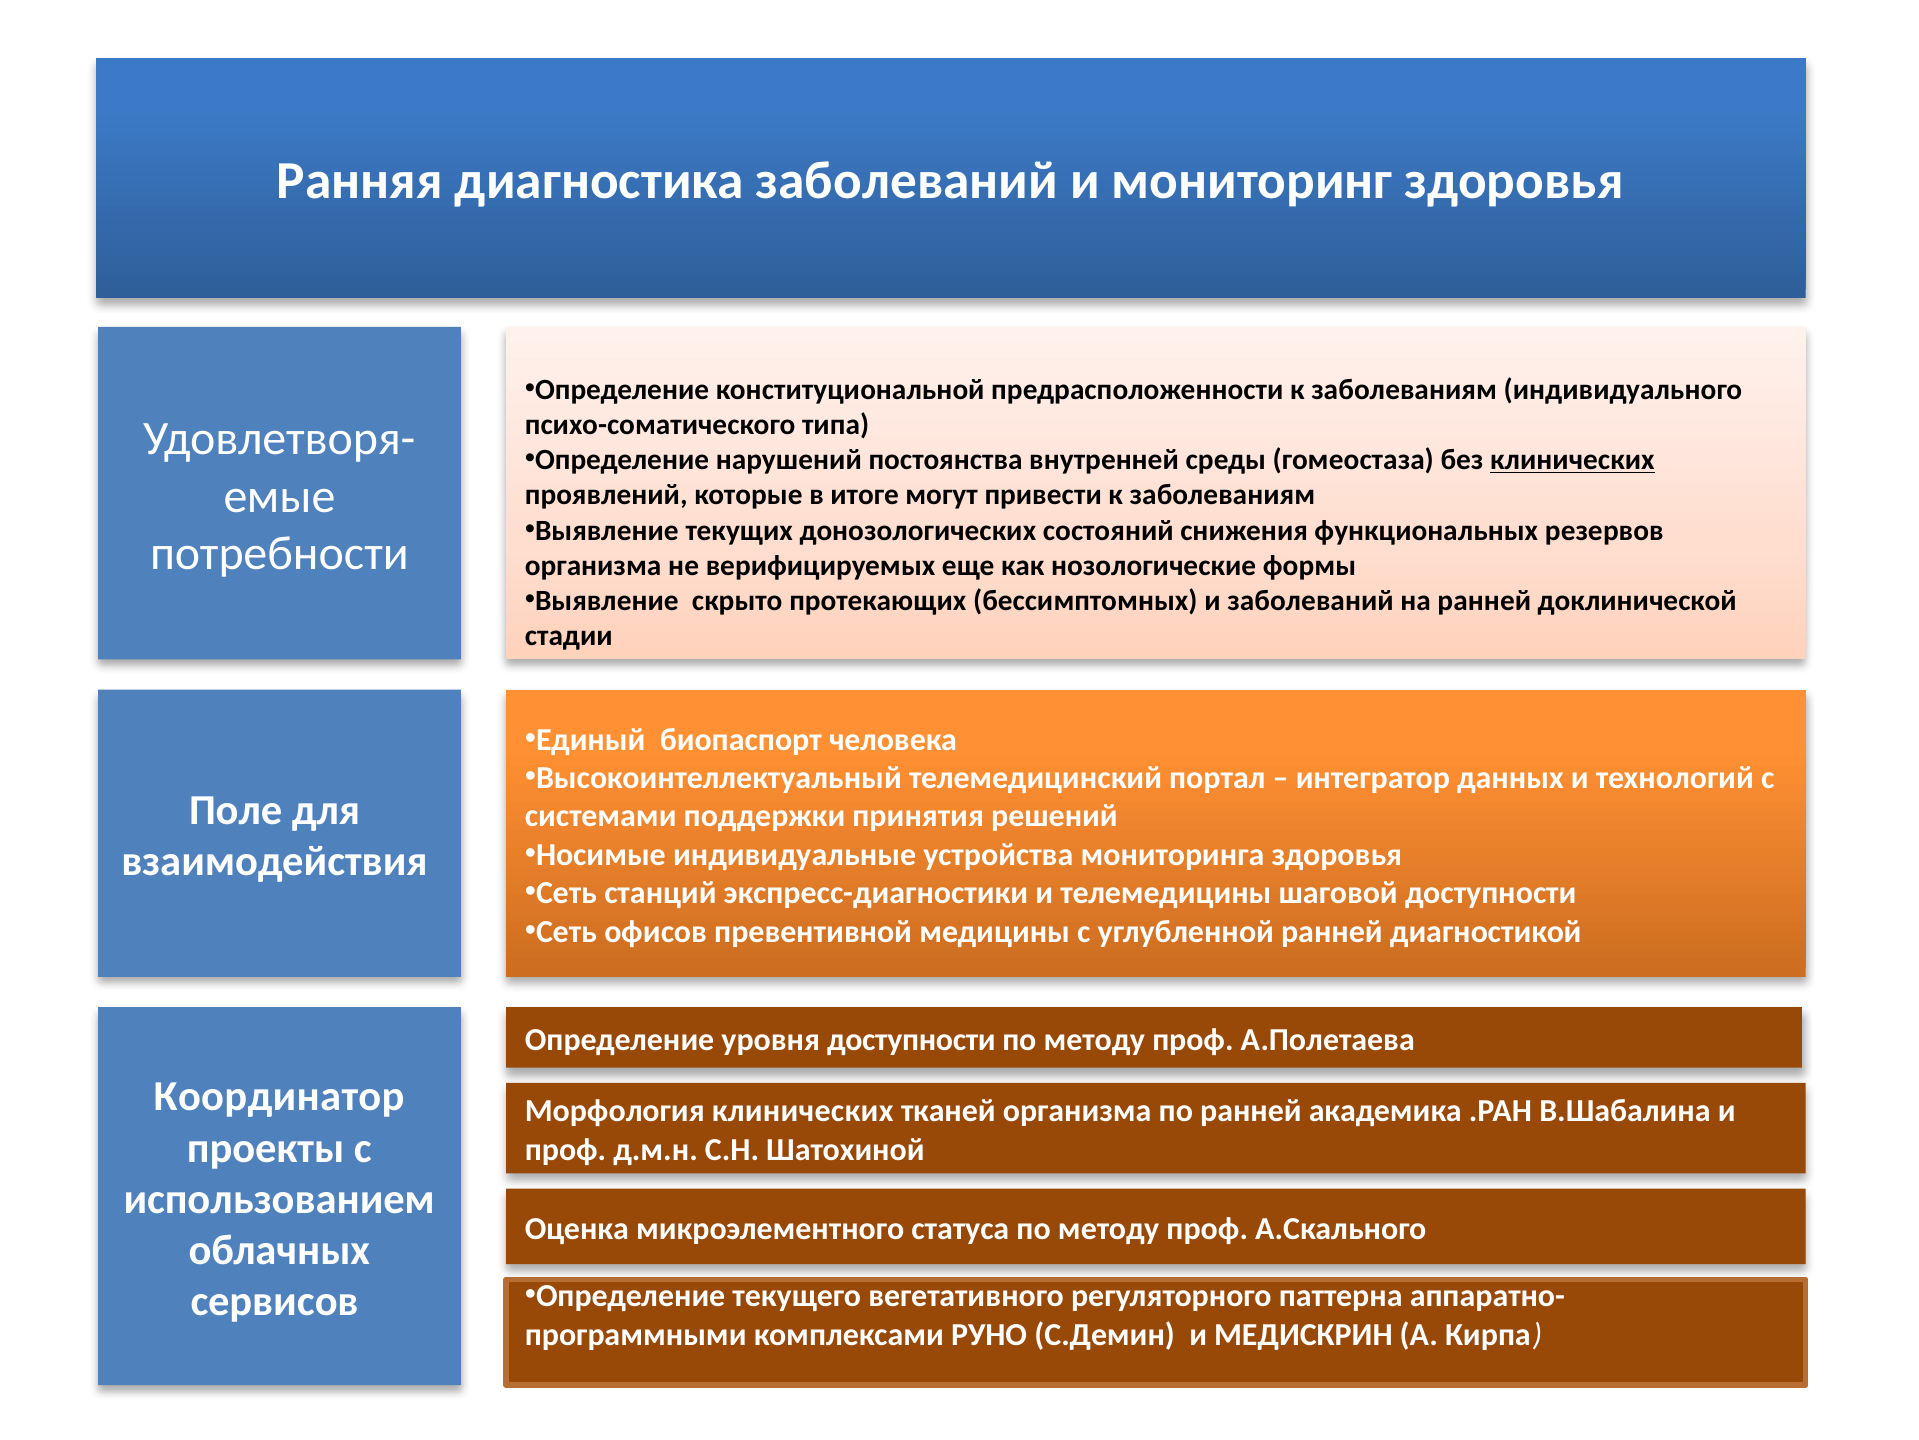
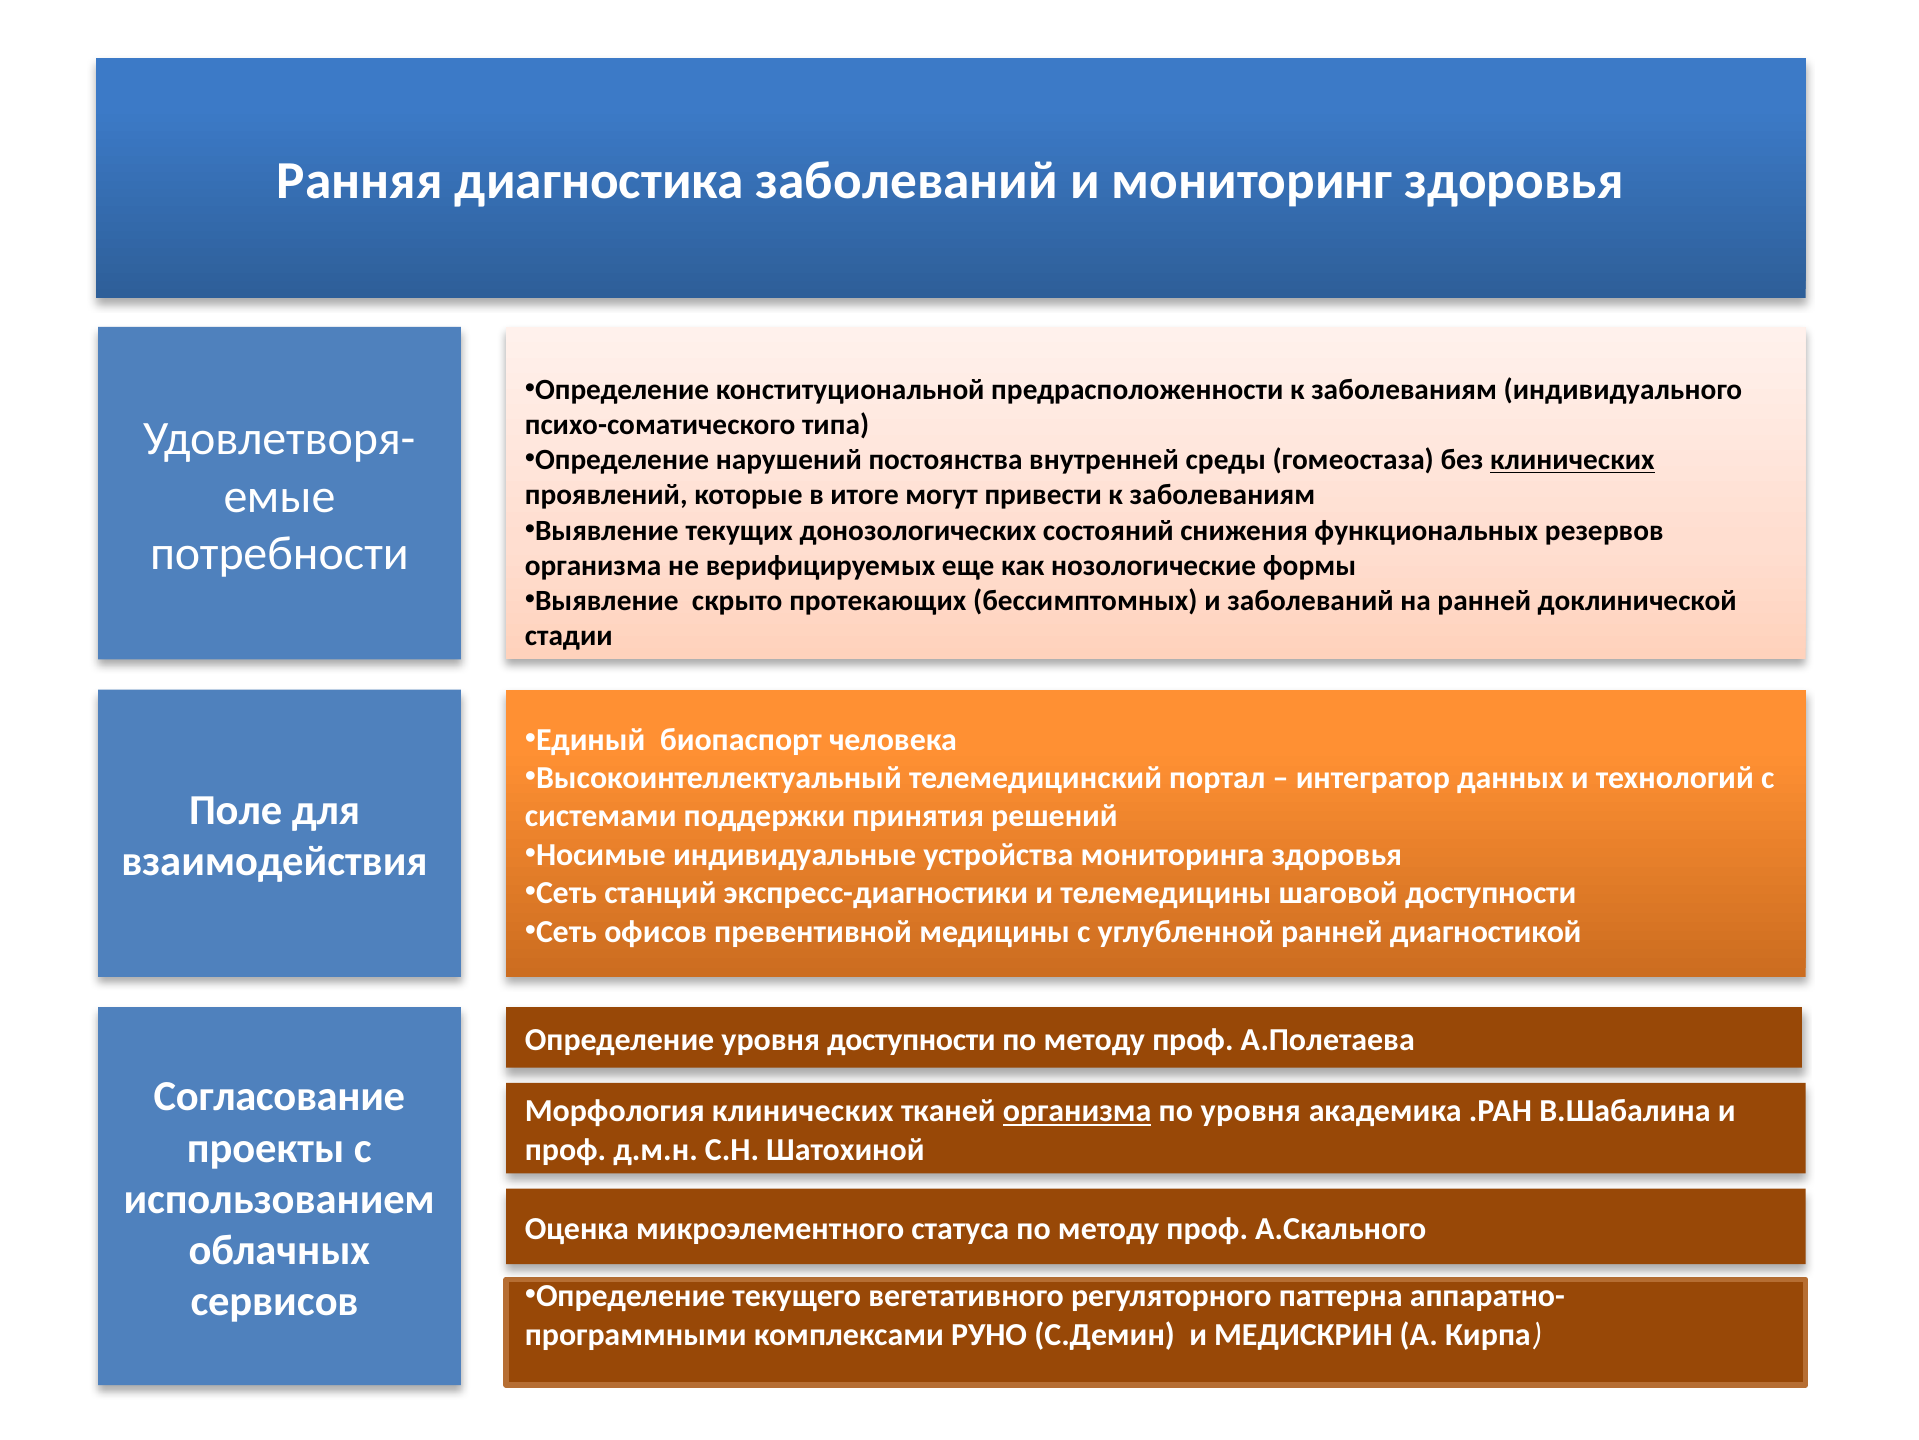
Координатор: Координатор -> Согласование (279, 1096)
организма underline: none -> present (1077, 1111)
по ранней: ранней -> уровня (1251, 1111)
